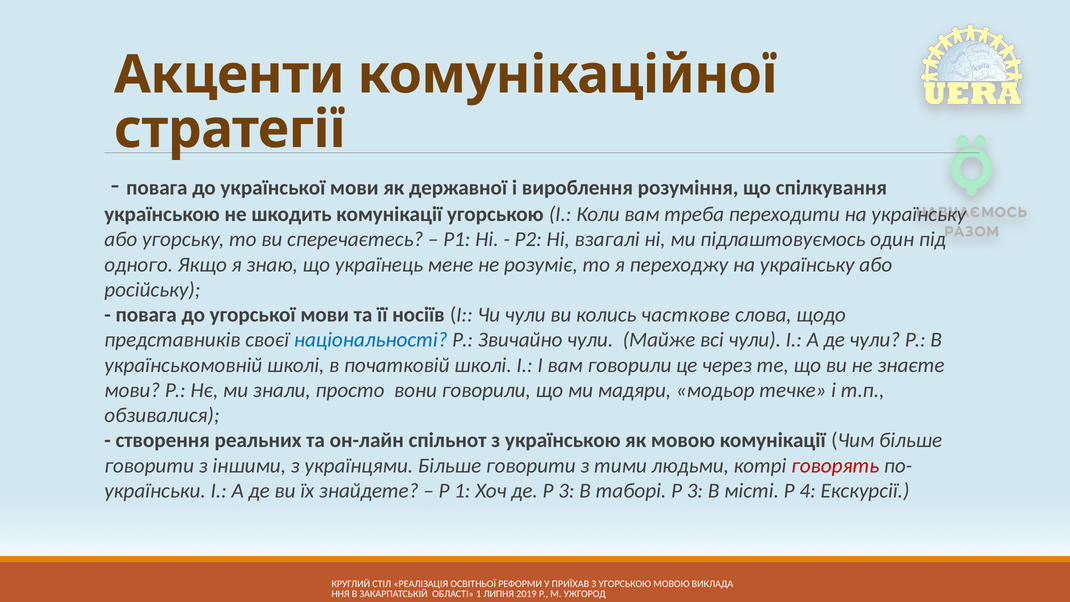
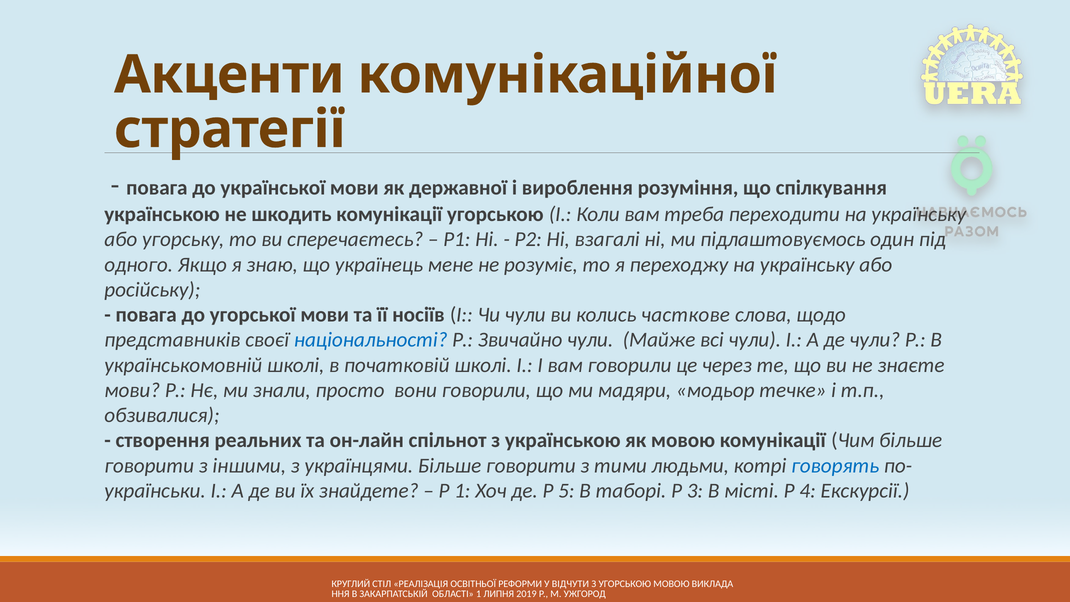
говорять colour: red -> blue (835, 465)
де Р 3: 3 -> 5 (566, 491)
ПРИЇХАВ: ПРИЇХАВ -> ВІДЧУТИ (570, 584)
